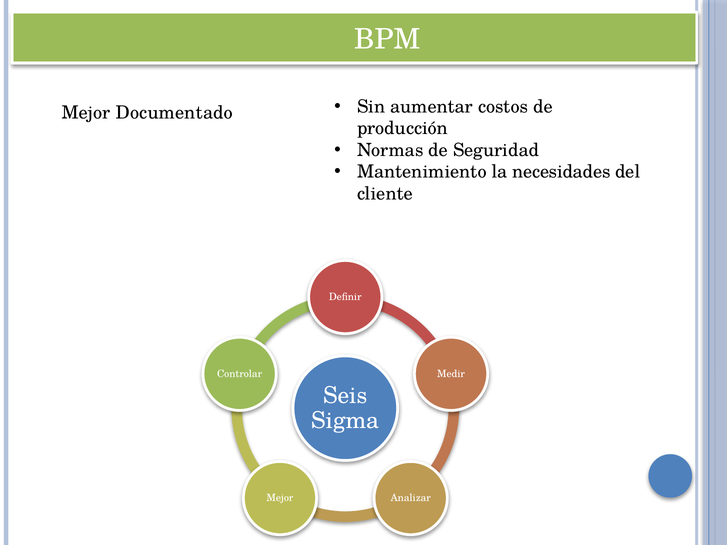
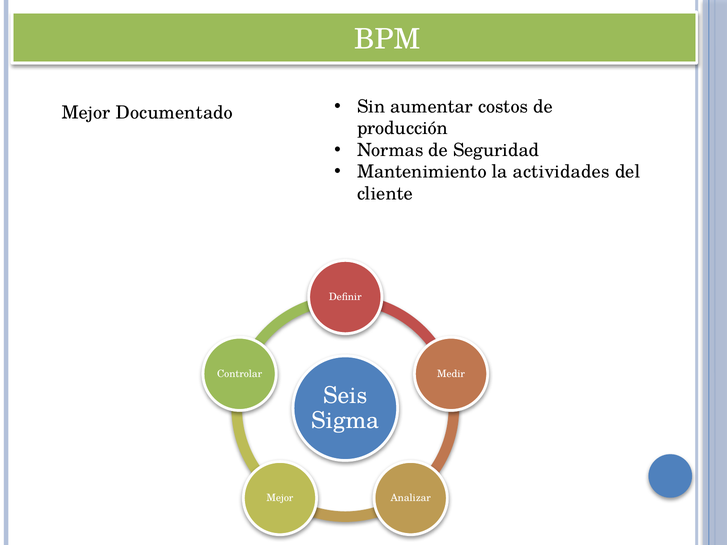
necesidades: necesidades -> actividades (561, 172)
